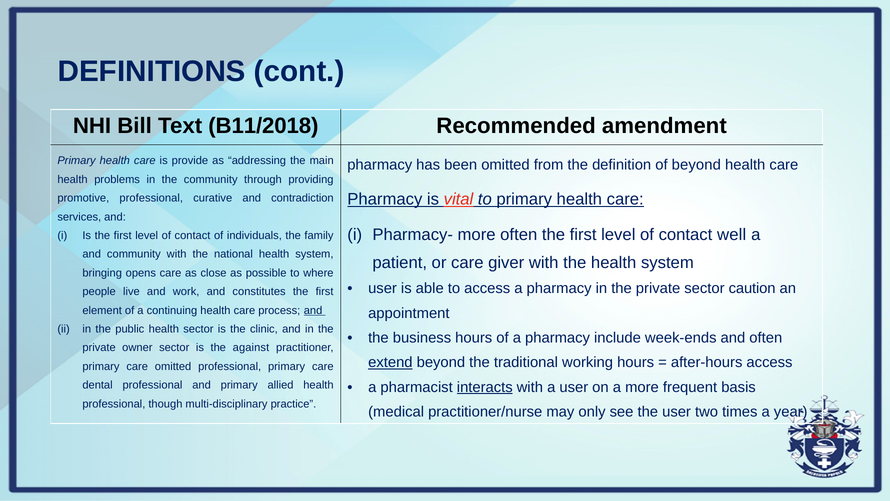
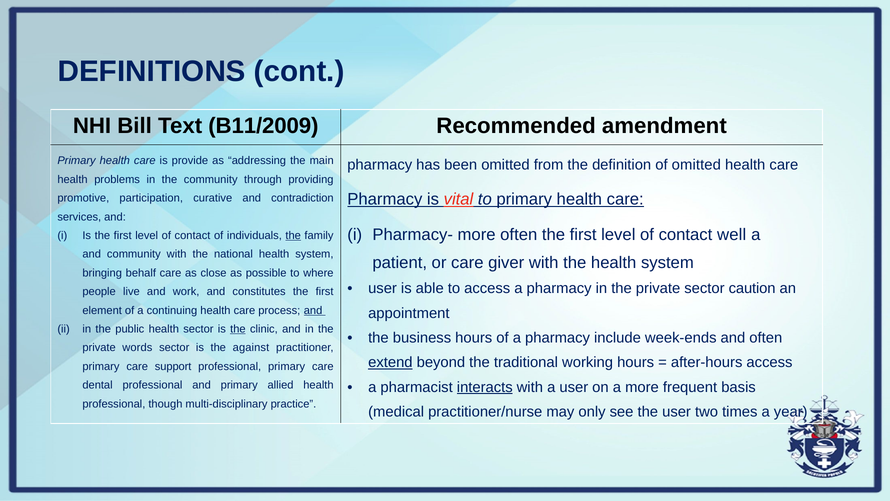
B11/2018: B11/2018 -> B11/2009 (263, 126)
of beyond: beyond -> omitted (696, 165)
promotive professional: professional -> participation (151, 198)
the underline: none -> present (293, 235)
opens: opens -> behalf (141, 273)
the underline: none -> present (238, 329)
owner: owner -> words (137, 347)
care omitted: omitted -> support (173, 366)
